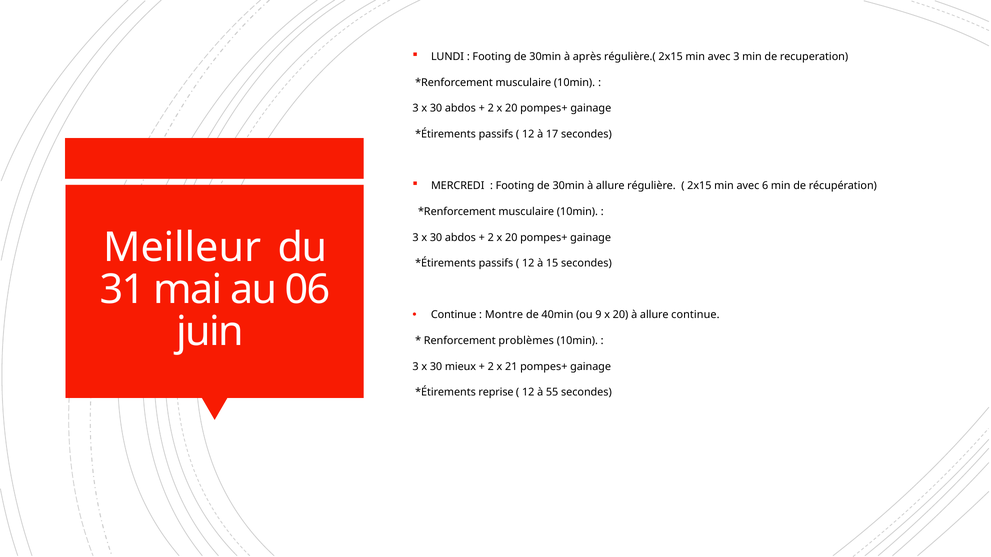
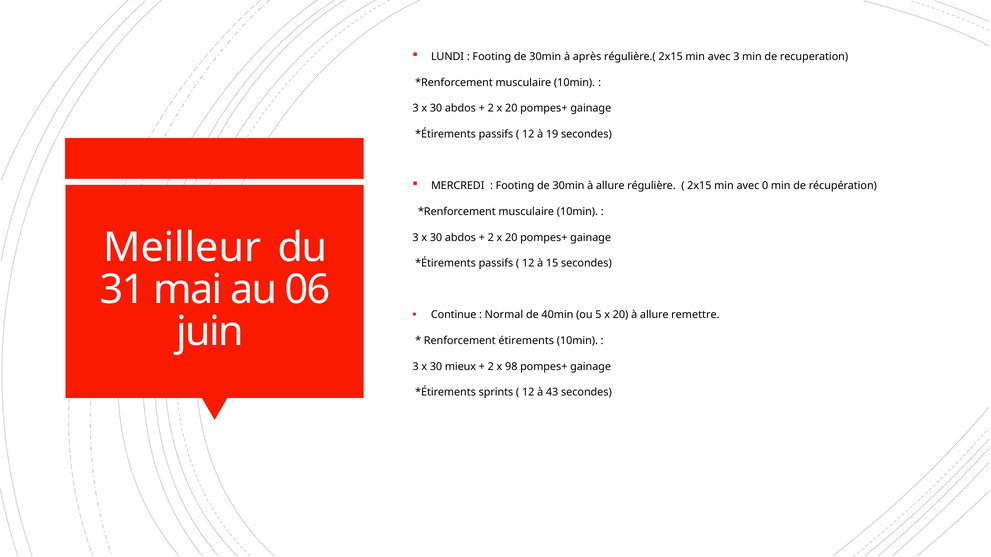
17: 17 -> 19 (552, 134)
6: 6 -> 0 (765, 186)
Montre: Montre -> Normal (504, 315)
9: 9 -> 5 (598, 315)
allure continue: continue -> remettre (695, 315)
problèmes: problèmes -> étirements (526, 341)
21: 21 -> 98 (511, 367)
reprise: reprise -> sprints (496, 393)
55: 55 -> 43 (552, 393)
